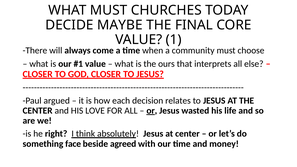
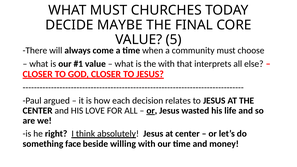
1: 1 -> 5 (174, 40)
the ours: ours -> with (166, 64)
agreed: agreed -> willing (123, 144)
